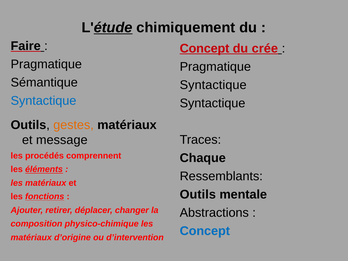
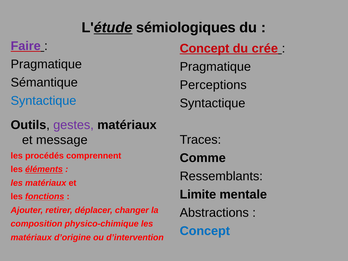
chimiquement: chimiquement -> sémiologiques (186, 28)
Faire colour: black -> purple (26, 46)
Syntactique: Syntactique -> Perceptions (213, 85)
gestes colour: orange -> purple (74, 125)
Chaque: Chaque -> Comme (203, 158)
Outils: Outils -> Limite (198, 194)
